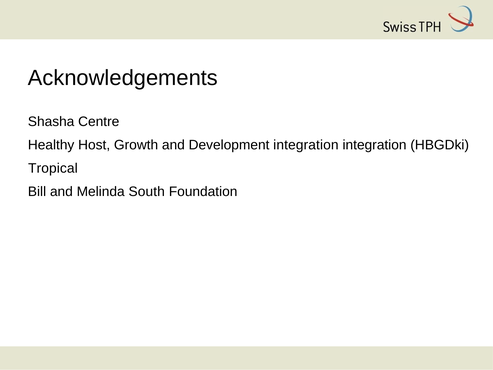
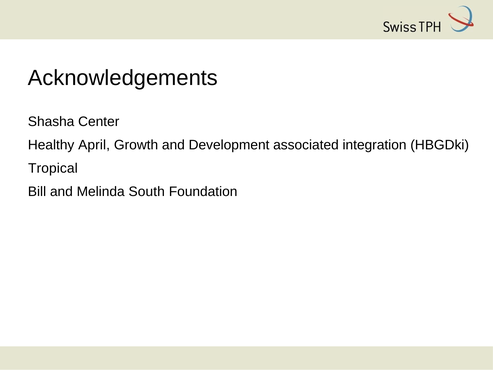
Centre: Centre -> Center (99, 122)
Host: Host -> April (94, 145)
Development integration: integration -> associated (306, 145)
